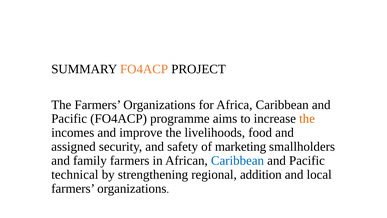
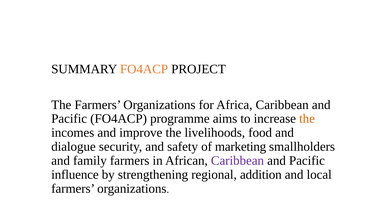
assigned: assigned -> dialogue (73, 146)
Caribbean colour: blue -> purple (237, 160)
technical: technical -> influence (75, 174)
